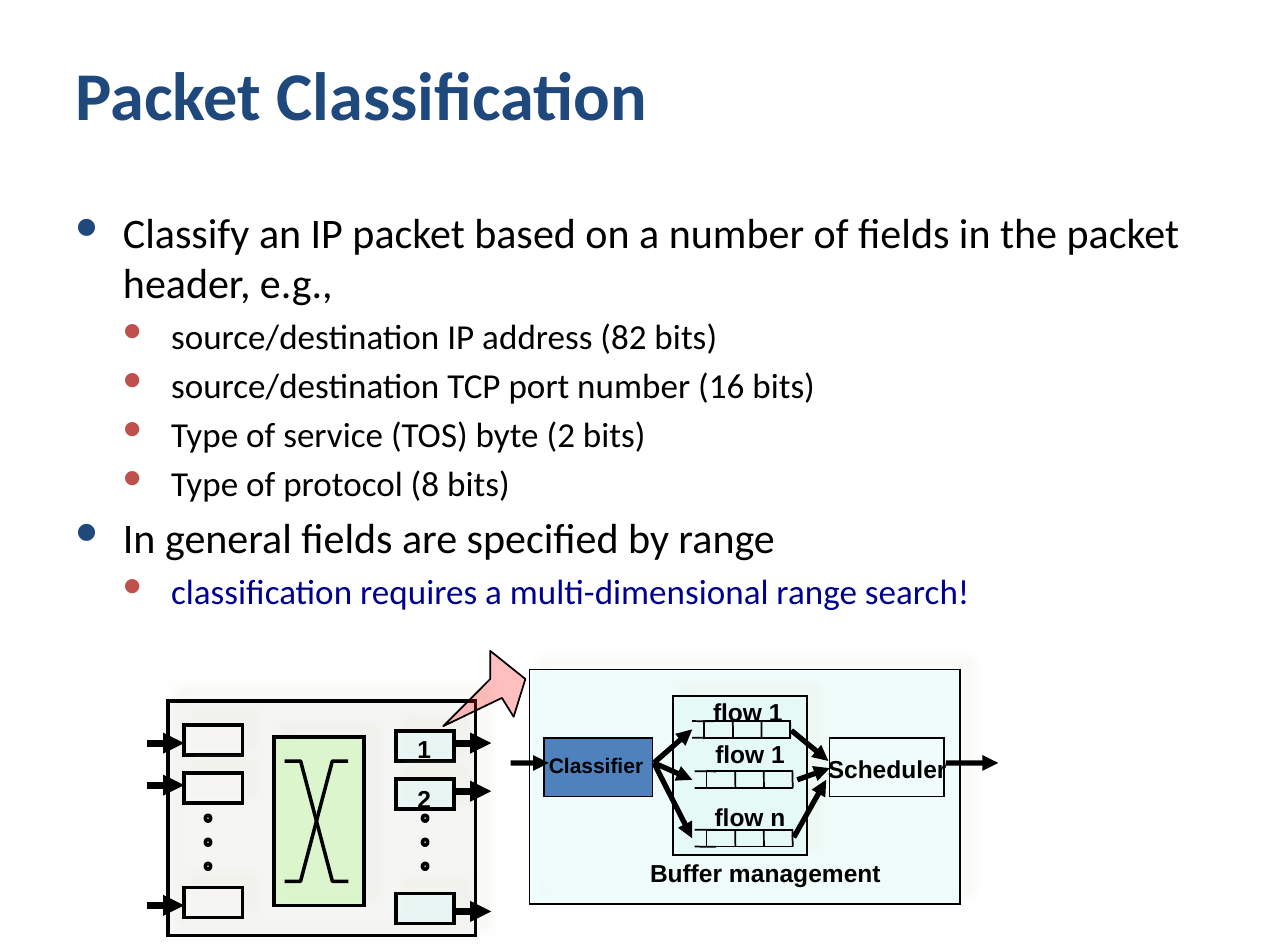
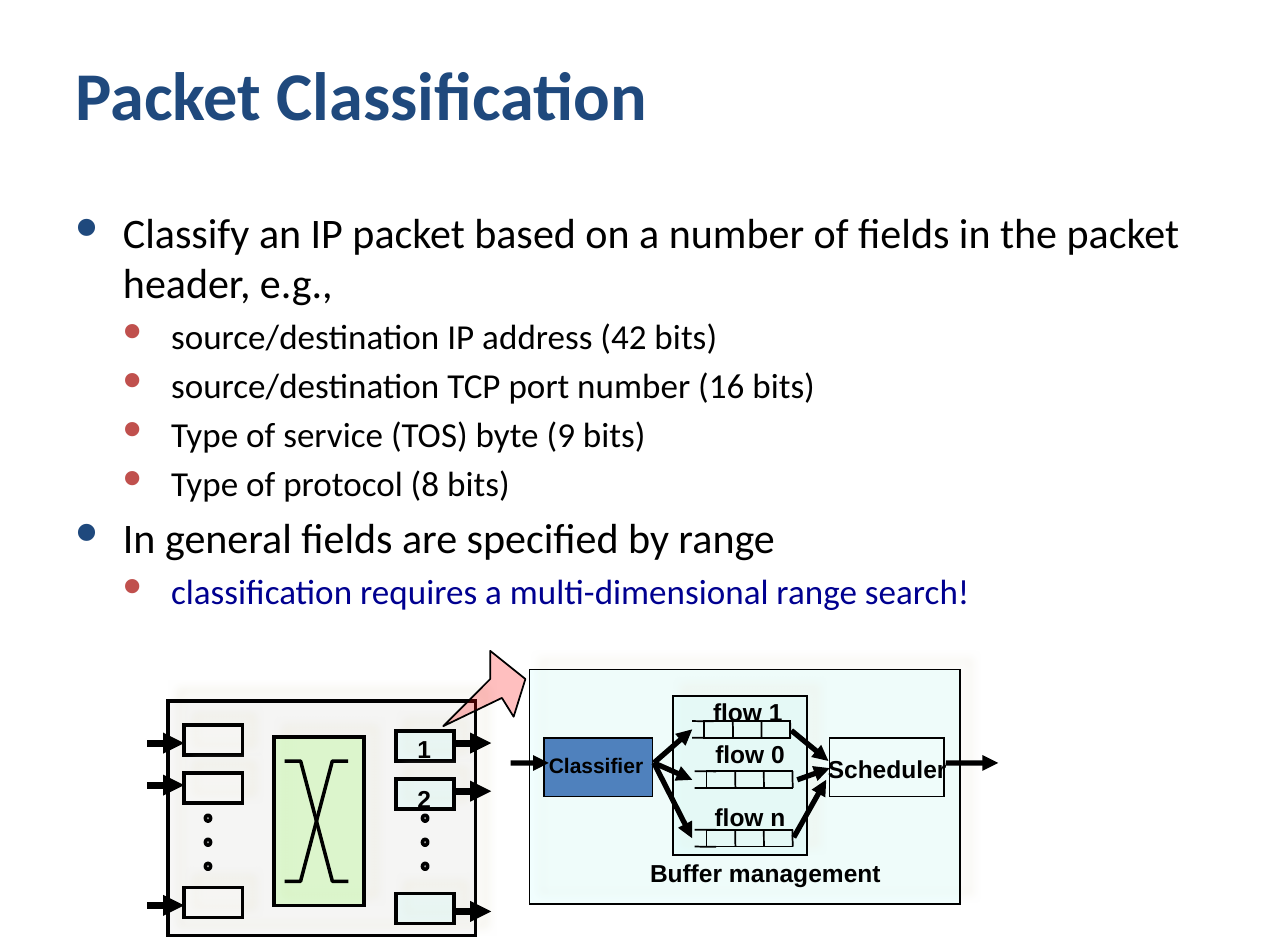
82: 82 -> 42 (624, 337)
byte 2: 2 -> 9 (561, 435)
1: 1 -> 0 (778, 756)
